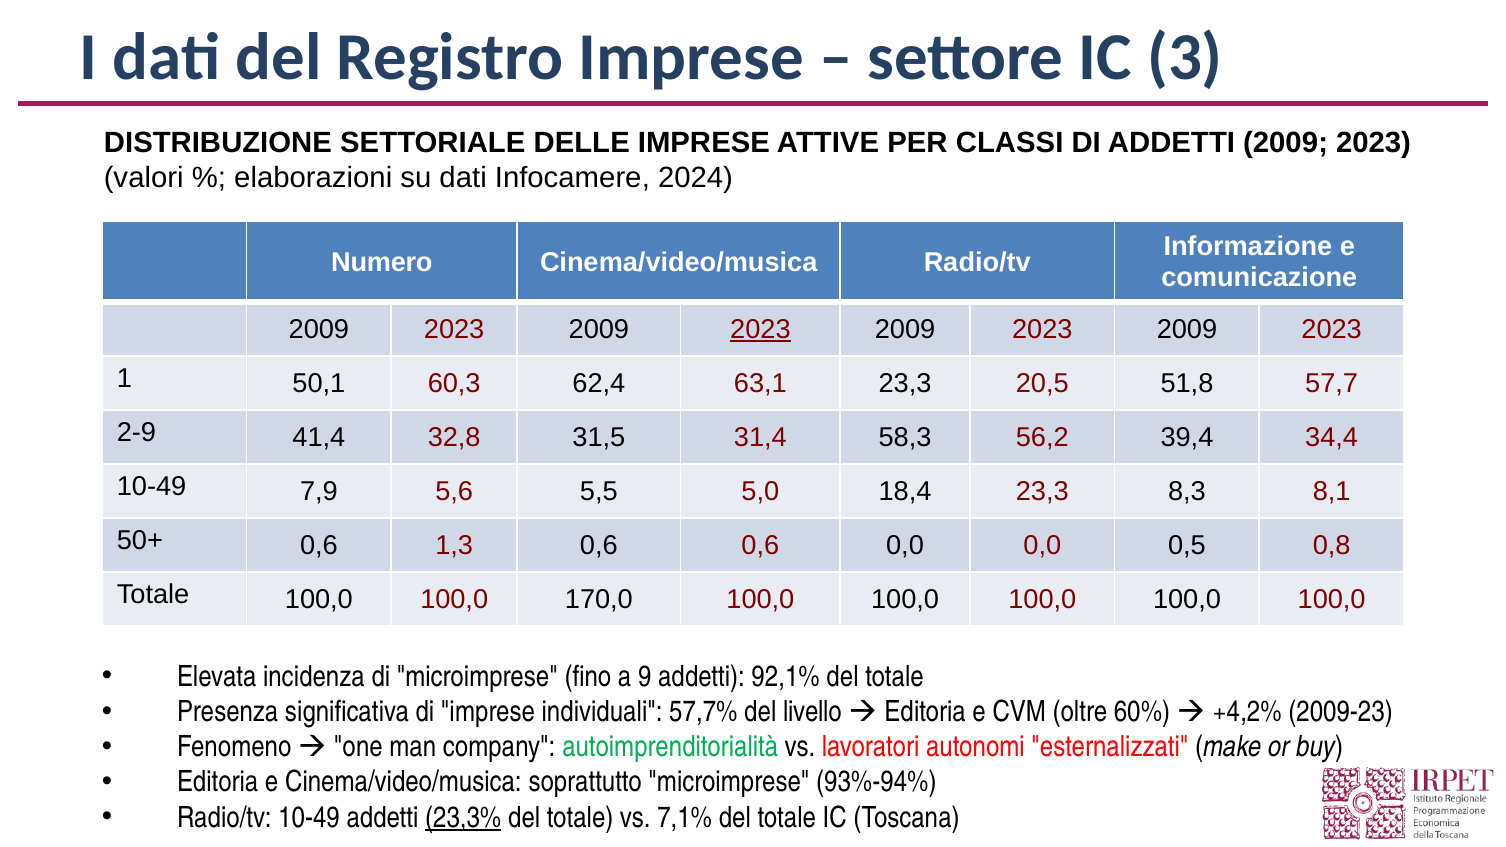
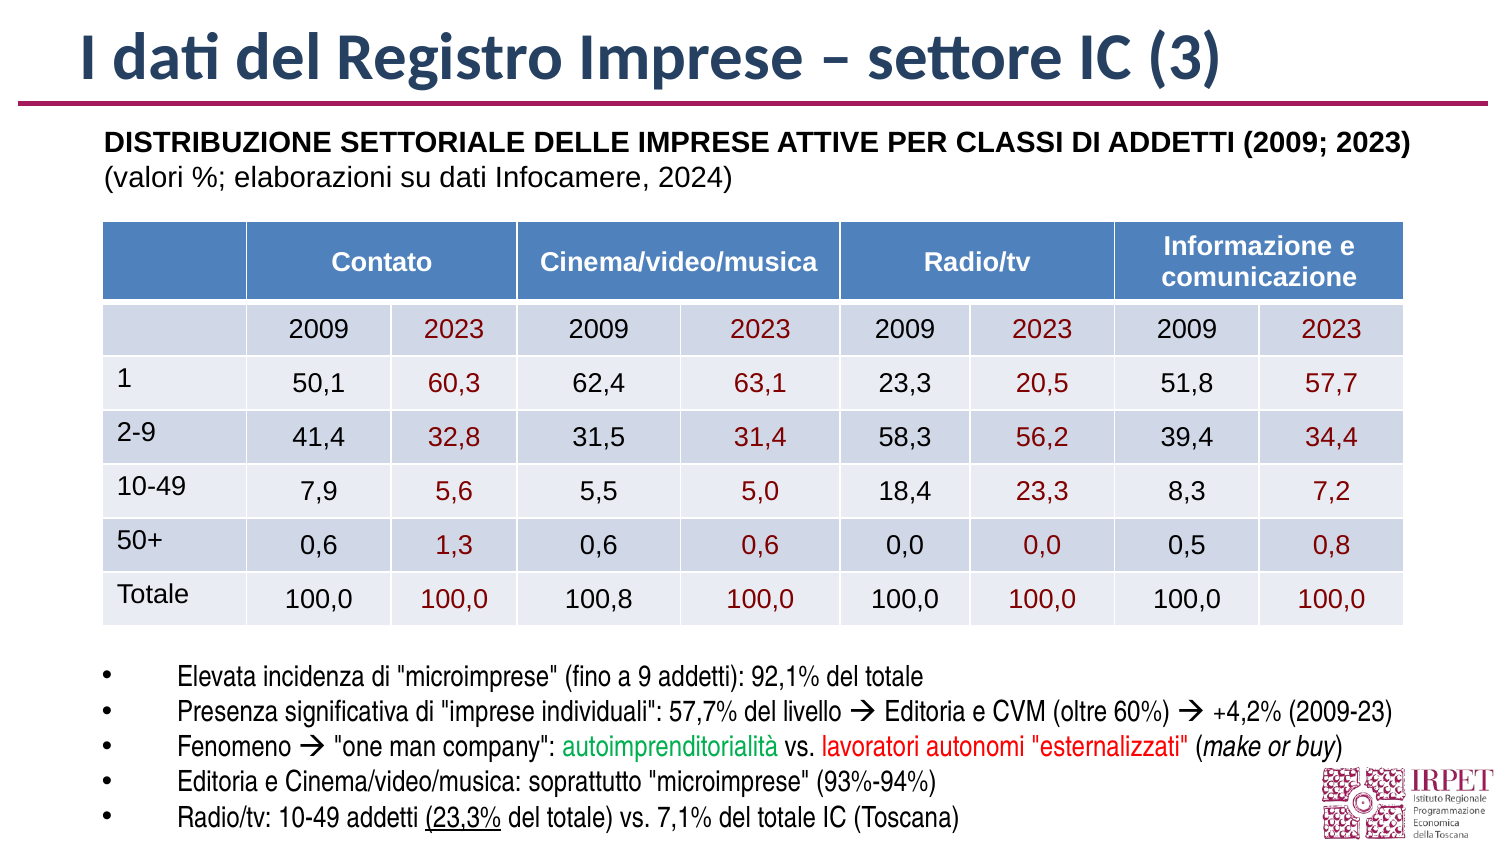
Numero: Numero -> Contato (382, 262)
2023 underline: present -> none (760, 329)
8,1: 8,1 -> 7,2 (1332, 491)
170,0: 170,0 -> 100,8 (599, 599)
